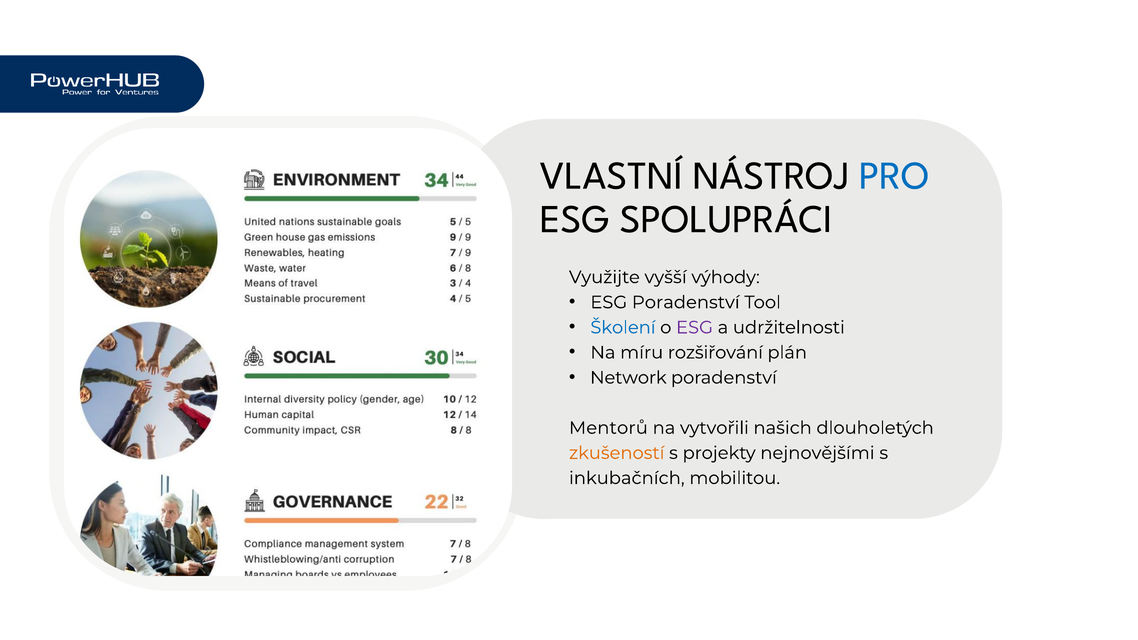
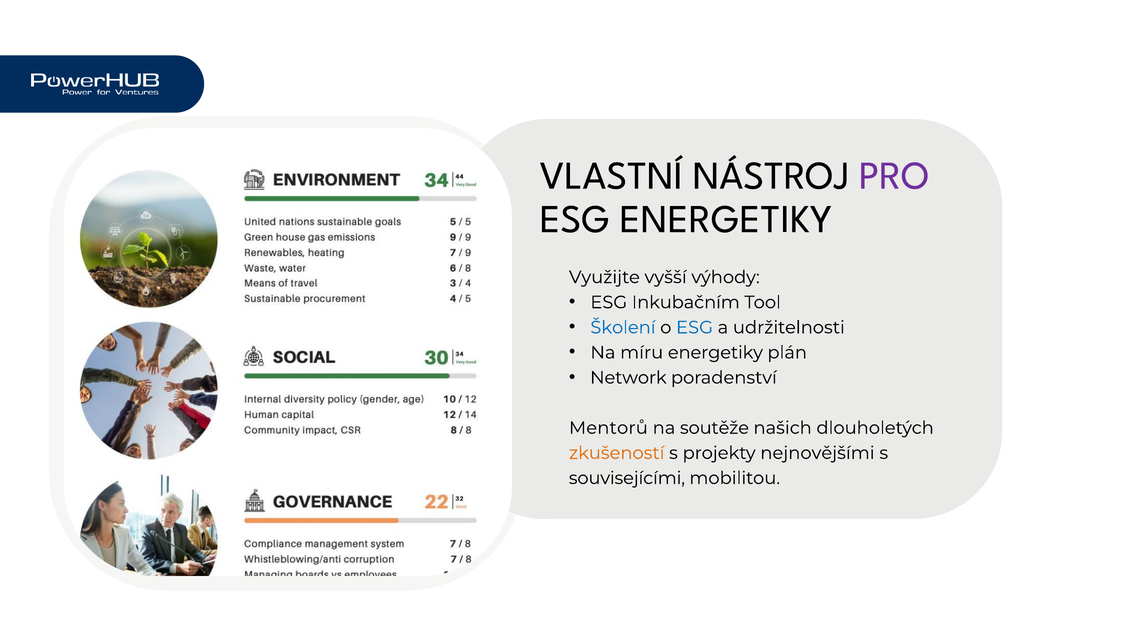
PRO colour: blue -> purple (894, 176)
ESG SPOLUPRÁCI: SPOLUPRÁCI -> ENERGETIKY (726, 219)
ESG Poradenství: Poradenství -> Inkubačním (686, 302)
ESG colour: purple -> blue (695, 328)
míru rozšiřování: rozšiřování -> energetiky (715, 353)
vytvořili: vytvořili -> soutěže (714, 428)
inkubačních: inkubačních -> souvisejícími (627, 478)
